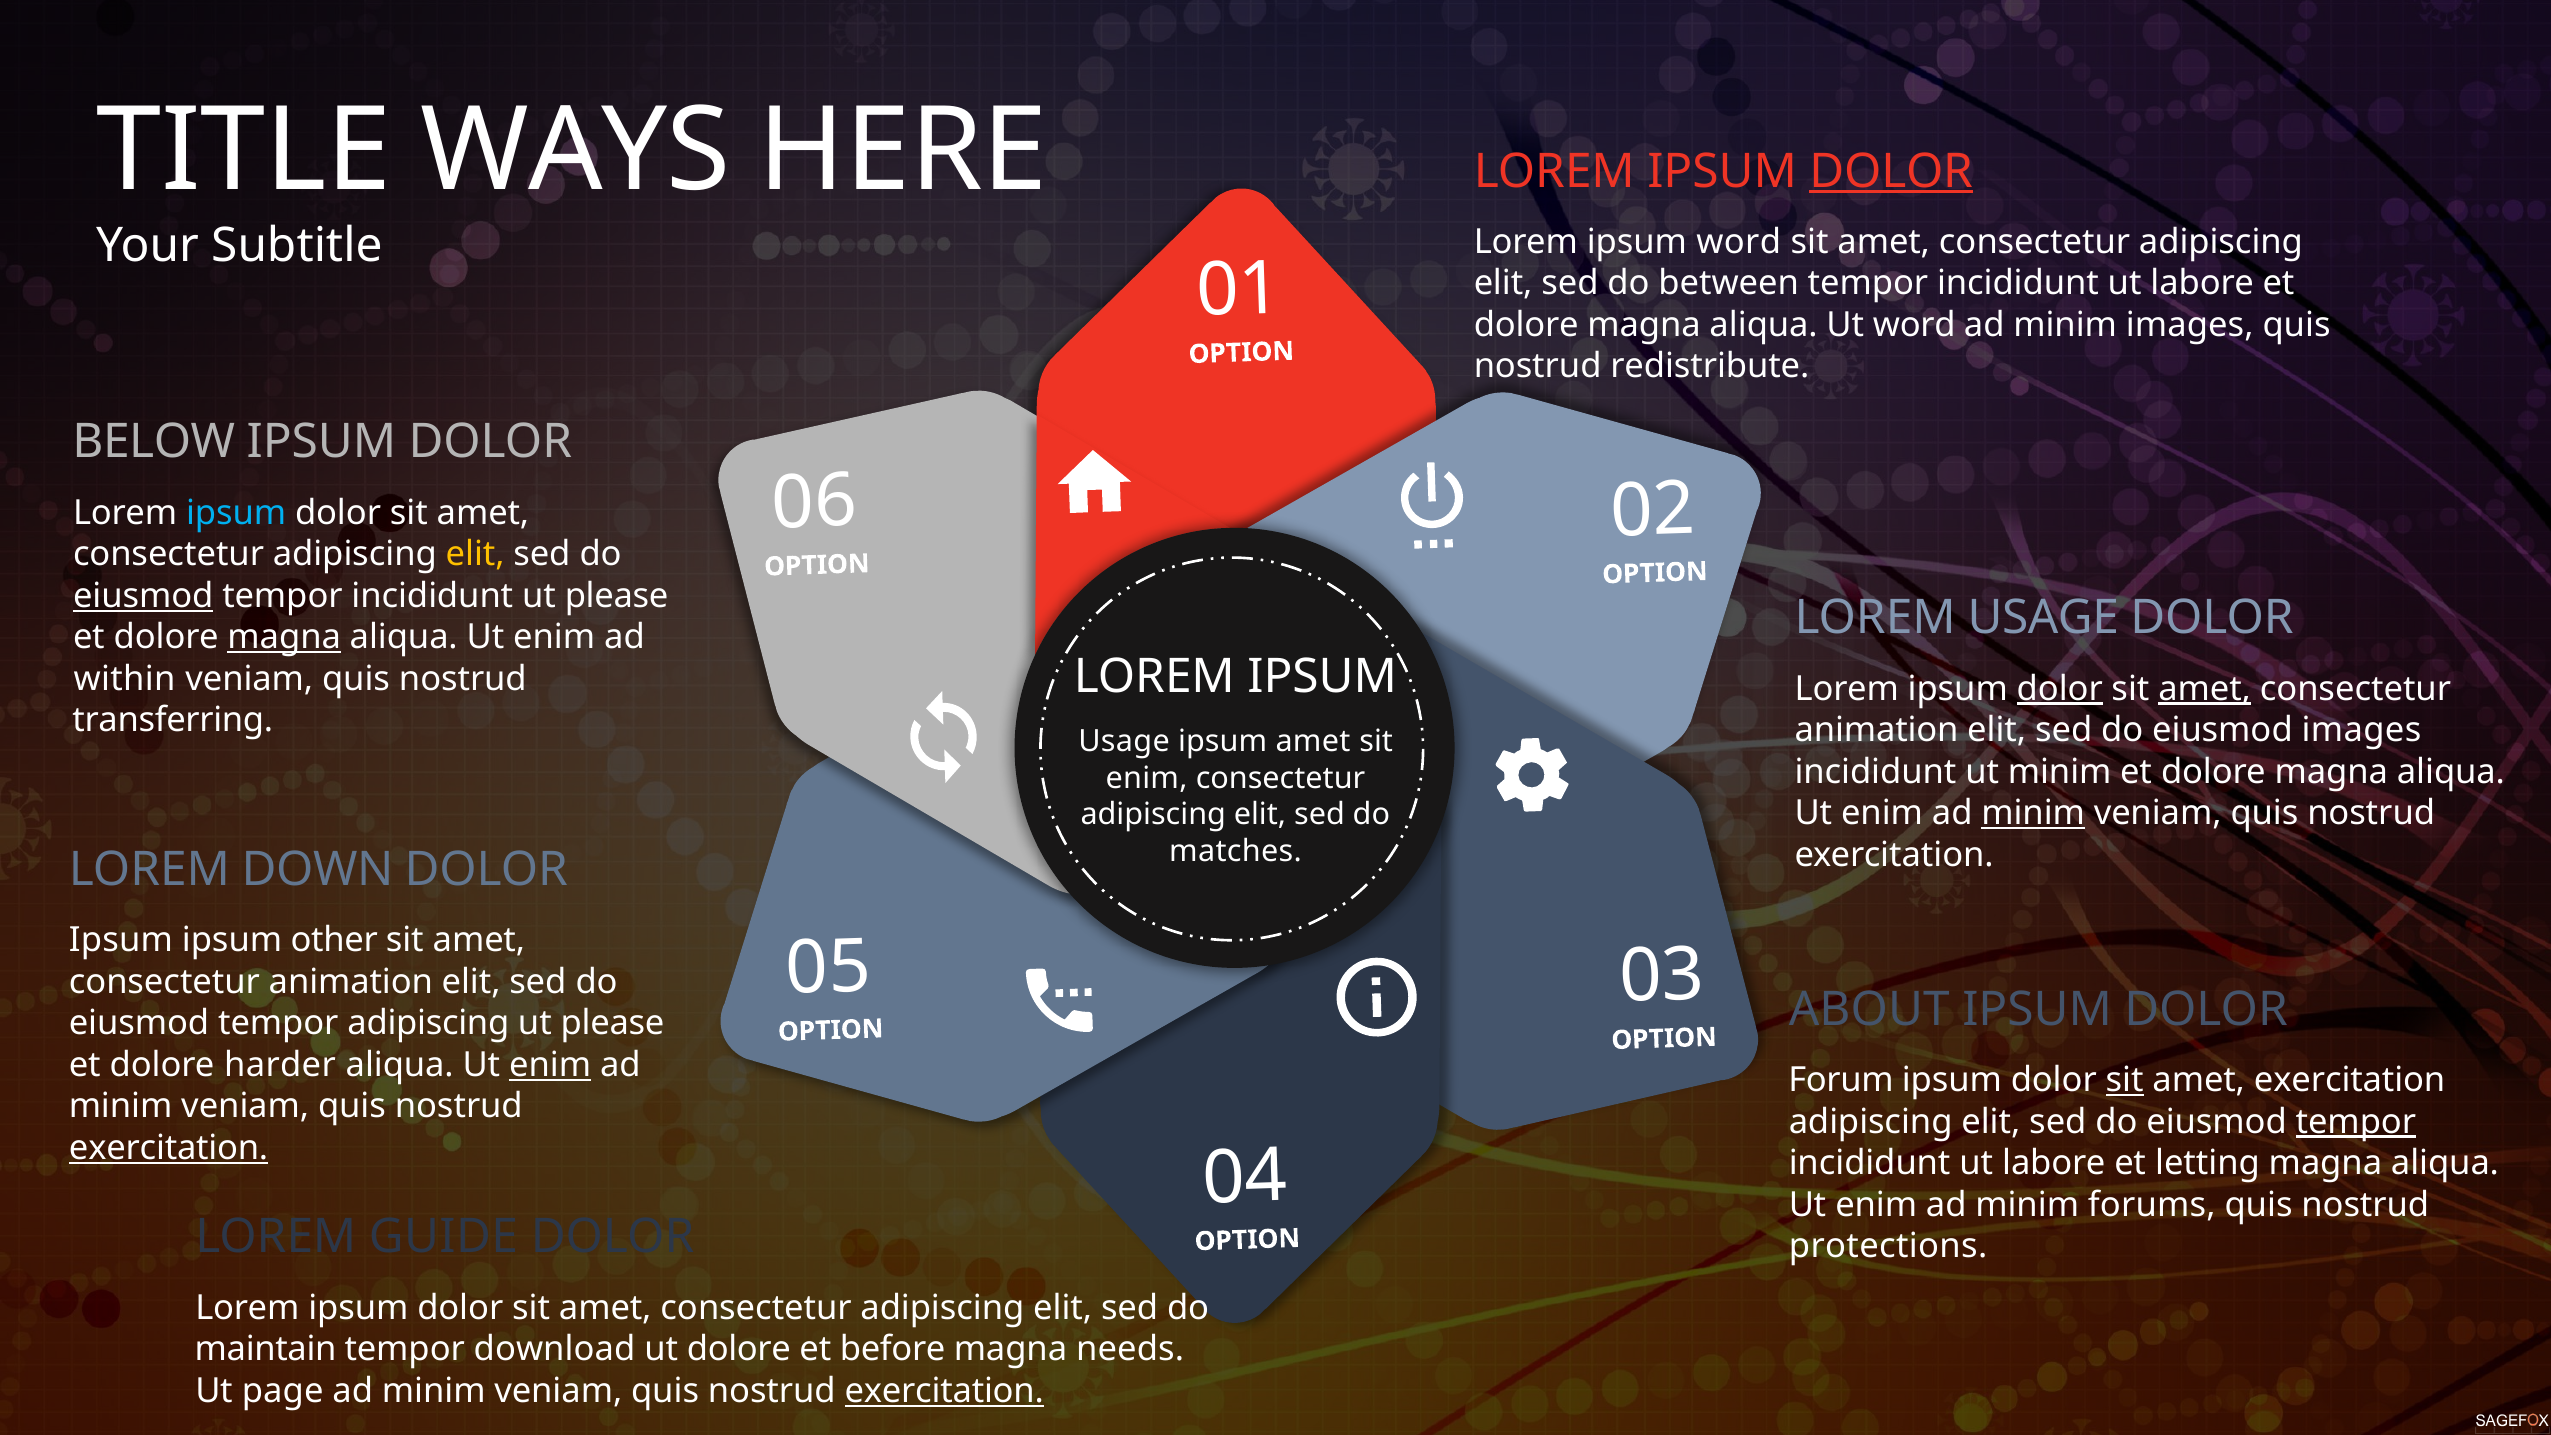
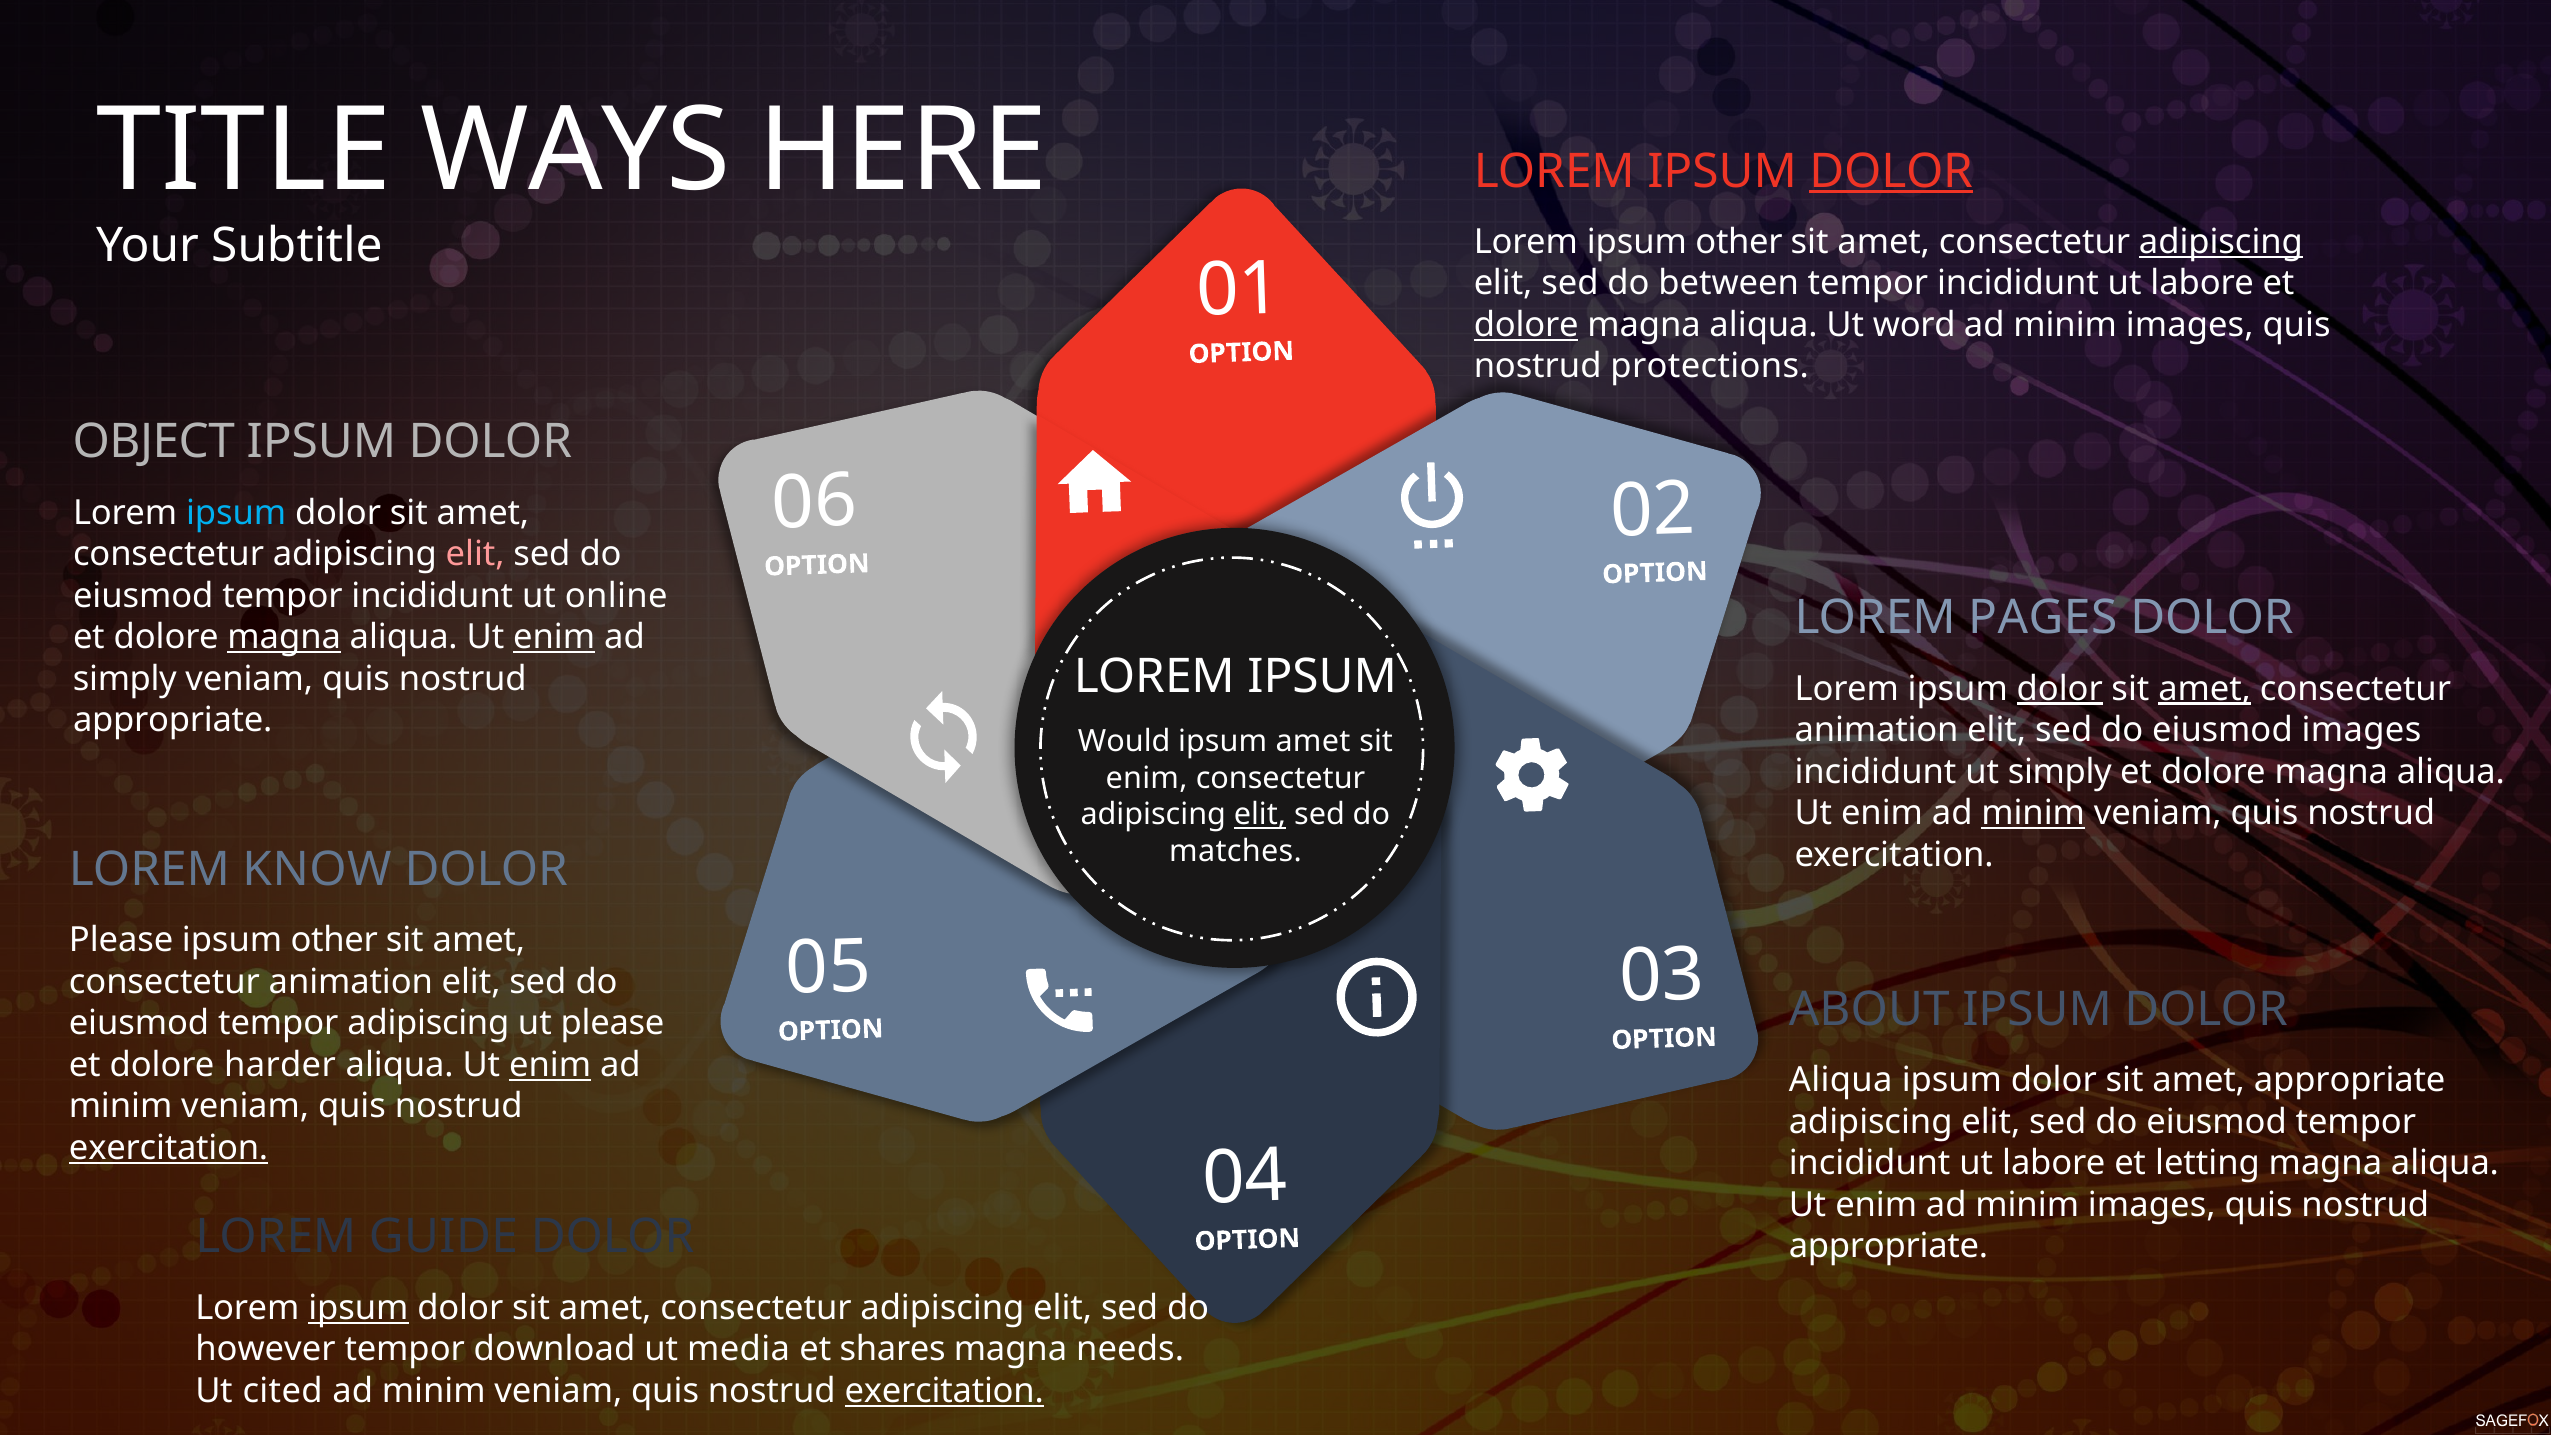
Lorem ipsum word: word -> other (1739, 242)
adipiscing underline: none -> present (2221, 242)
dolore underline: none -> present (1526, 325)
redistribute: redistribute -> protections (1710, 367)
BELOW: BELOW -> OBJECT (154, 442)
elit colour: yellow -> pink (475, 554)
eiusmod underline: present -> none (143, 596)
incididunt ut please: please -> online (616, 596)
LOREM USAGE: USAGE -> PAGES (2043, 618)
enim underline: none -> present (554, 637)
within: within -> simply (125, 679)
transferring: transferring -> appropriate (173, 720)
Usage: Usage -> Would (1124, 741)
ut minim: minim -> simply (2060, 772)
elit underline: none -> present (1260, 815)
DOWN: DOWN -> KNOW (317, 869)
Ipsum: Ipsum -> Please (121, 940)
Forum: Forum -> Aliqua (1841, 1080)
sit underline: present -> none (2125, 1080)
amet exercitation: exercitation -> appropriate (2350, 1080)
tempor underline: present -> none (2356, 1122)
enim ad minim forums: forums -> images (2152, 1205)
protections: protections -> appropriate (1888, 1246)
ipsum underline: none -> present (358, 1308)
maintain: maintain -> however (265, 1349)
ut dolore: dolore -> media (739, 1349)
before: before -> shares (893, 1349)
page: page -> cited (283, 1391)
